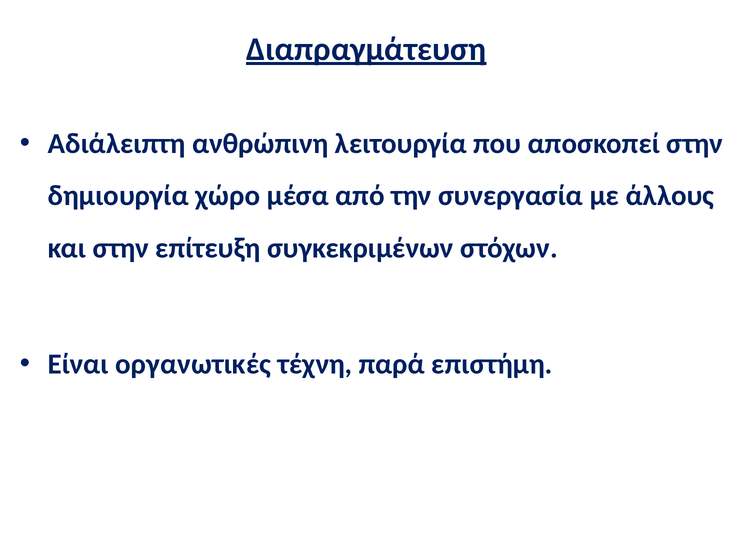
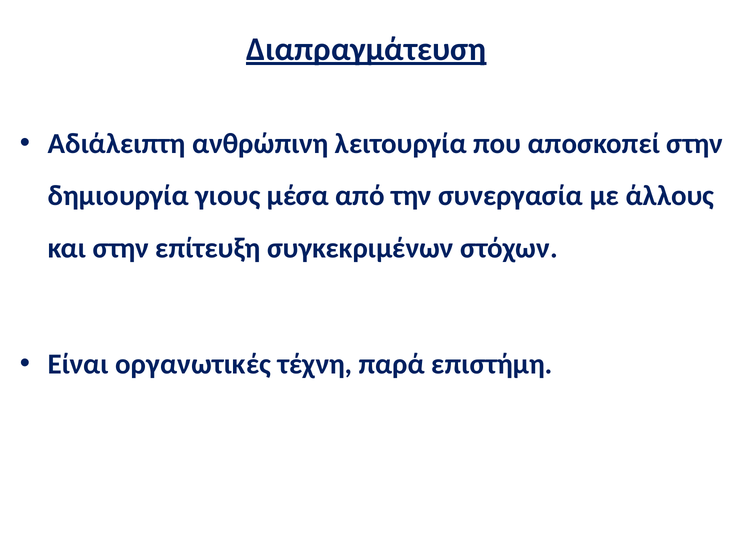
χώρο: χώρο -> γιους (228, 196)
